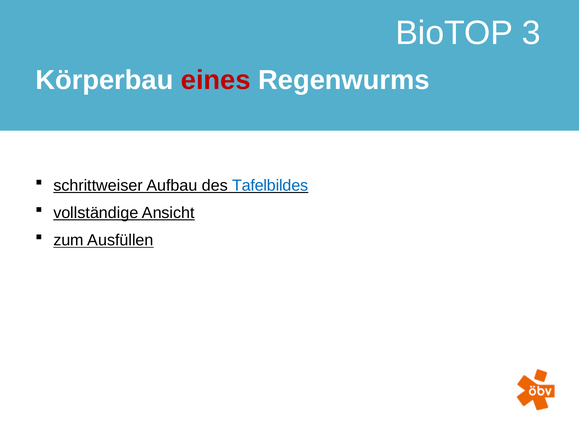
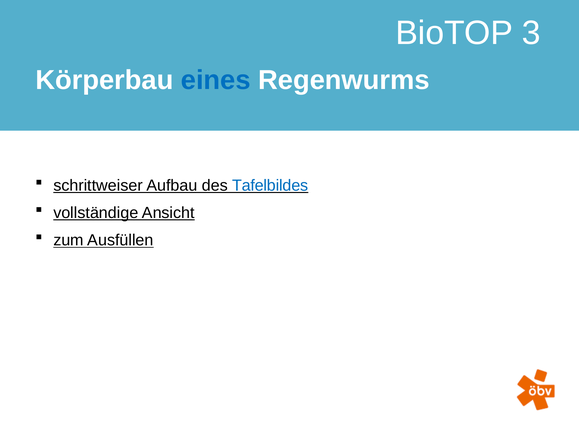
eines colour: red -> blue (216, 80)
